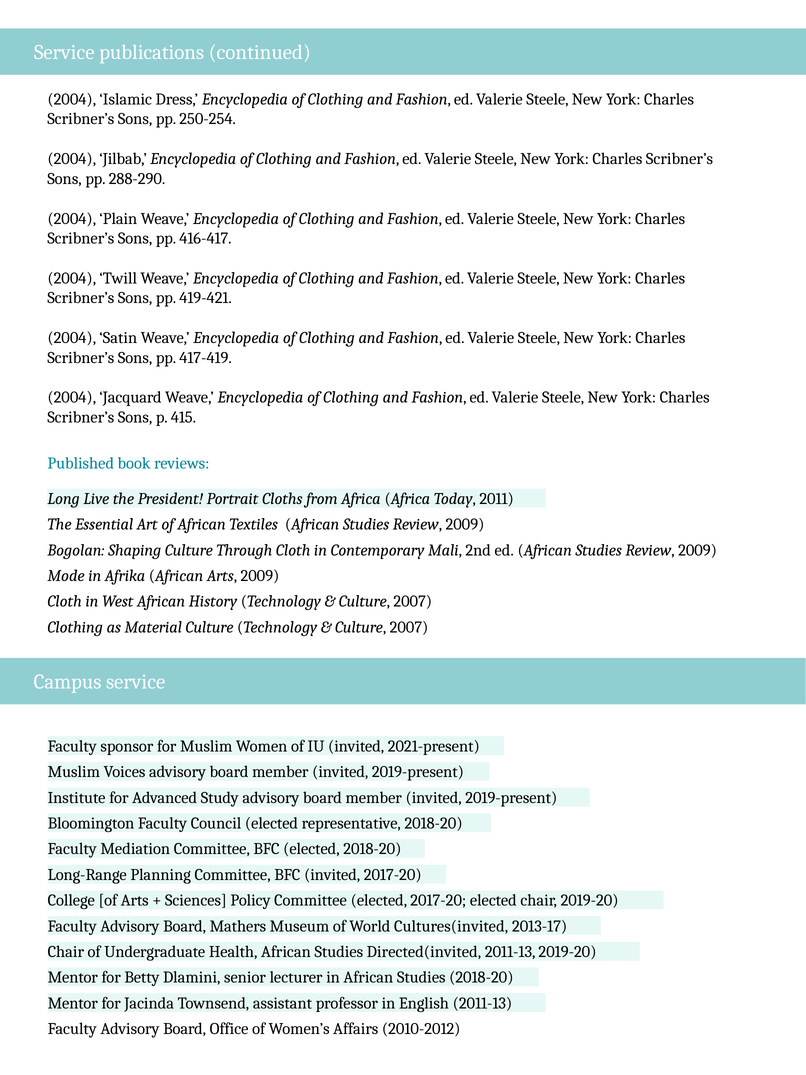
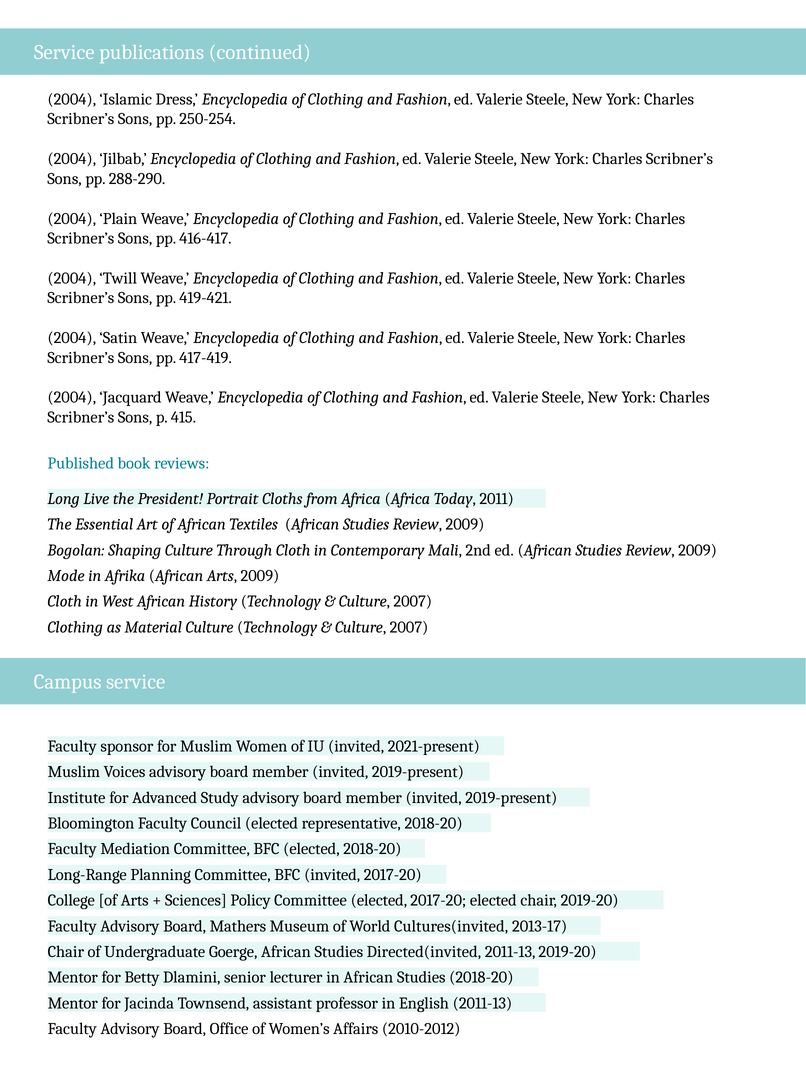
Health: Health -> Goerge (233, 952)
